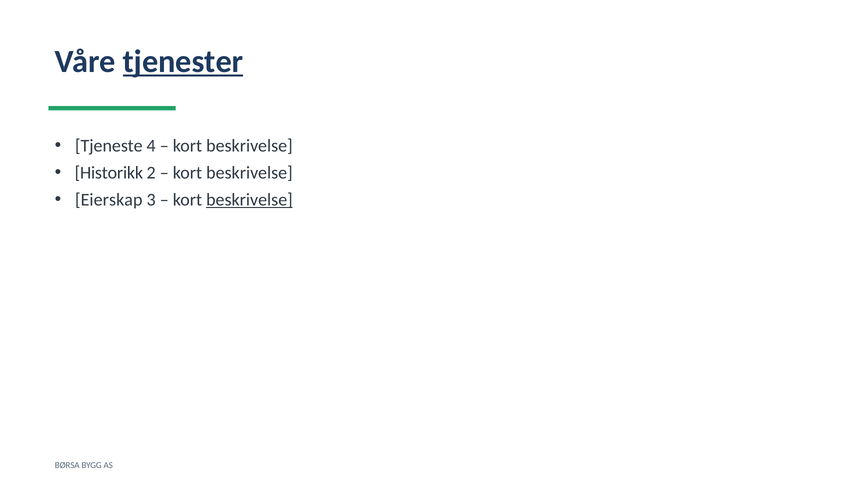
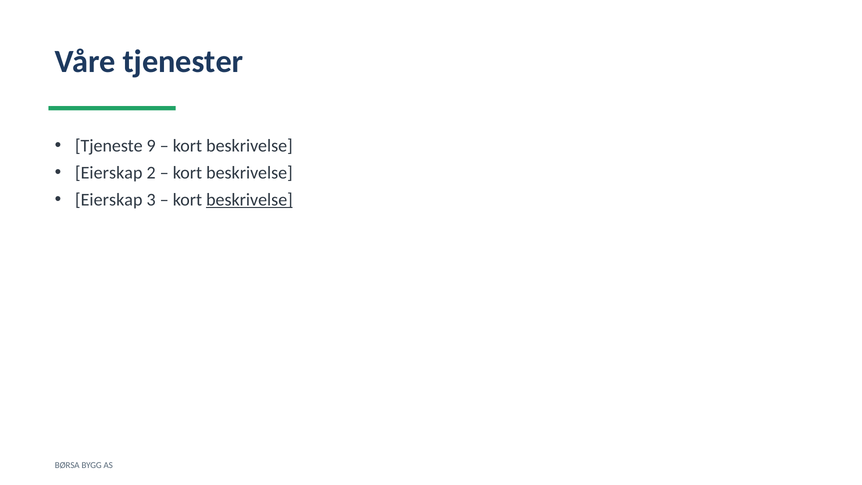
tjenester underline: present -> none (183, 62)
4: 4 -> 9 (151, 146)
Historikk: Historikk -> Eierskap (109, 173)
